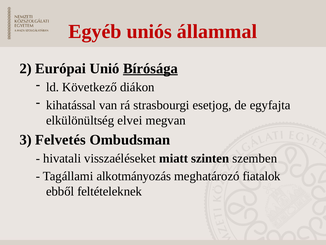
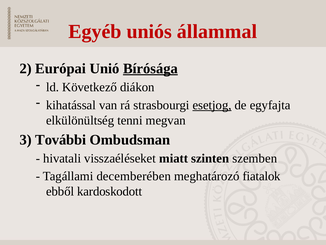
esetjog underline: none -> present (212, 105)
elvei: elvei -> tenni (130, 120)
Felvetés: Felvetés -> További (61, 139)
alkotmányozás: alkotmányozás -> decemberében (134, 176)
feltételeknek: feltételeknek -> kardoskodott (110, 191)
